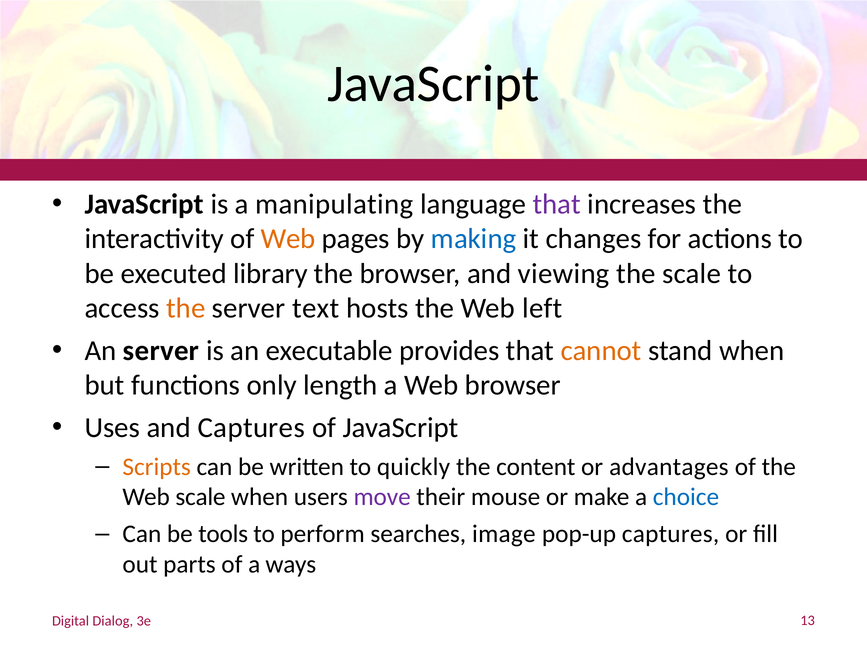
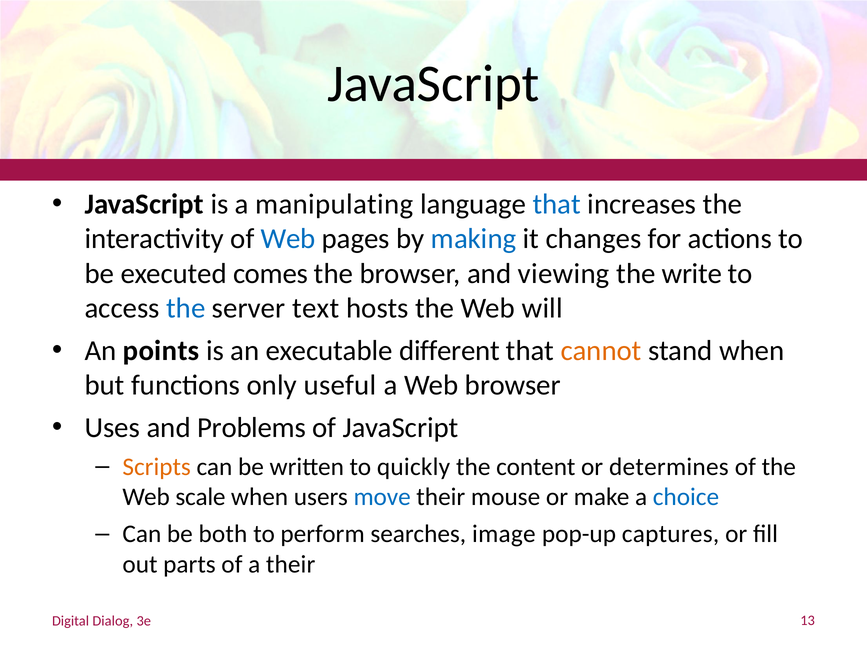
that colour: purple -> blue (557, 204)
Web colour: orange -> blue (288, 239)
library: library -> comes (271, 274)
the scale: scale -> write (692, 274)
the colour: orange -> blue (186, 308)
left: left -> will (542, 308)
An server: server -> points (161, 351)
provides: provides -> different (450, 351)
length: length -> useful (340, 385)
and Captures: Captures -> Problems (252, 428)
advantages: advantages -> determines (669, 467)
move colour: purple -> blue (382, 497)
tools: tools -> both (223, 534)
a ways: ways -> their (291, 565)
